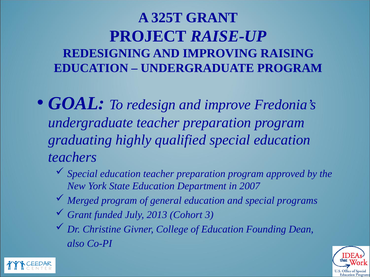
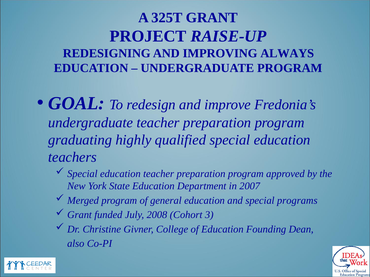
RAISING: RAISING -> ALWAYS (287, 53)
2013: 2013 -> 2008 (157, 215)
